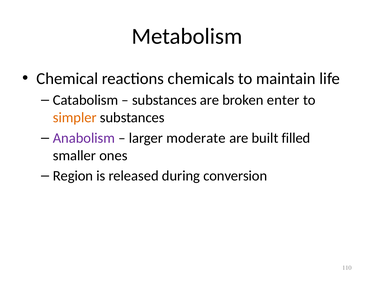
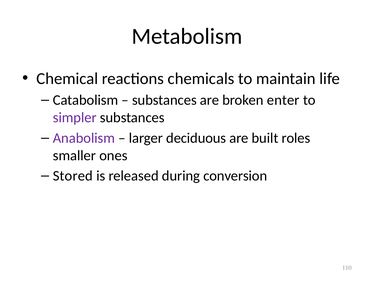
simpler colour: orange -> purple (75, 117)
moderate: moderate -> deciduous (196, 138)
filled: filled -> roles (296, 138)
Region: Region -> Stored (73, 176)
